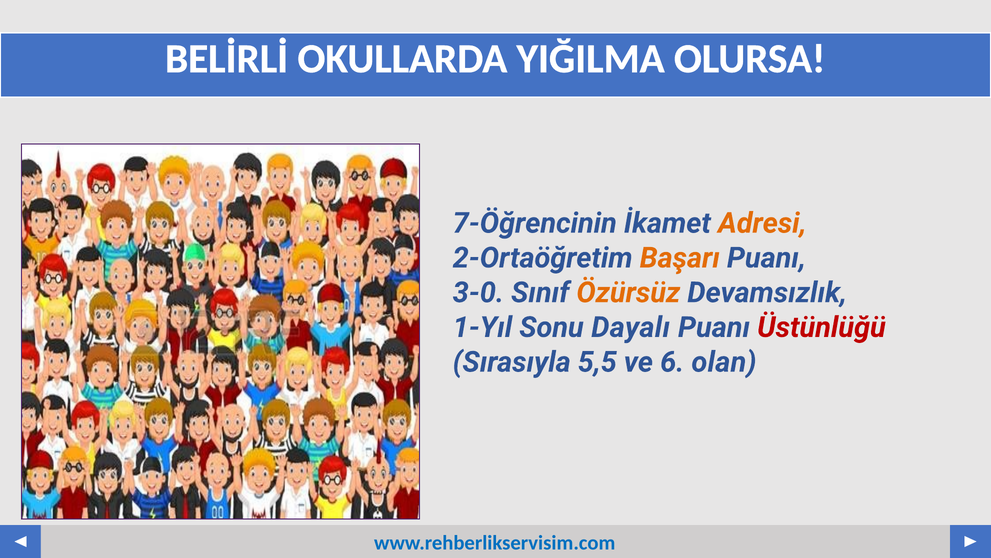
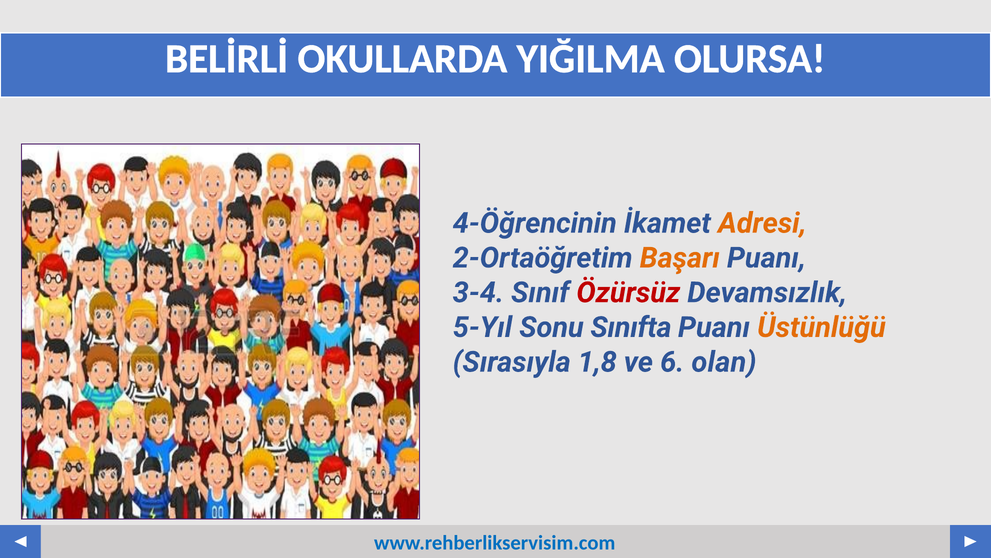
7-Öğrencinin: 7-Öğrencinin -> 4-Öğrencinin (535, 223)
3-0: 3-0 -> 3-4 (478, 292)
Özürsüz colour: orange -> red (628, 292)
1-Yıl: 1-Yıl -> 5-Yıl (482, 327)
Dayalı: Dayalı -> Sınıfta (631, 327)
Üstünlüğü colour: red -> orange (821, 327)
5,5: 5,5 -> 1,8 (597, 362)
